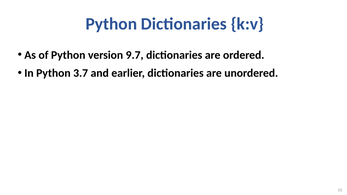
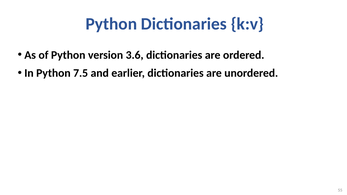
9.7: 9.7 -> 3.6 (135, 55)
3.7: 3.7 -> 7.5 (81, 73)
